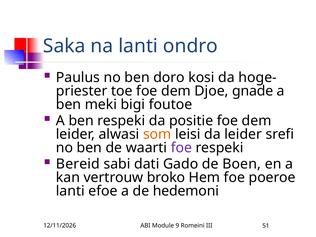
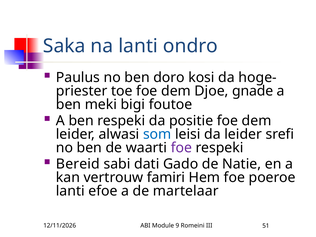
som colour: orange -> blue (157, 134)
Boen: Boen -> Natie (242, 164)
broko: broko -> famiri (166, 177)
hedemoni: hedemoni -> martelaar (186, 191)
